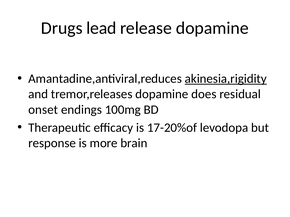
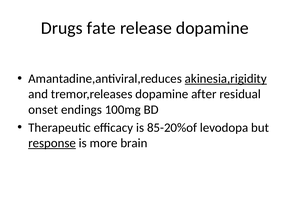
lead: lead -> fate (101, 28)
does: does -> after (204, 94)
17-20%of: 17-20%of -> 85-20%of (172, 128)
response underline: none -> present (52, 143)
